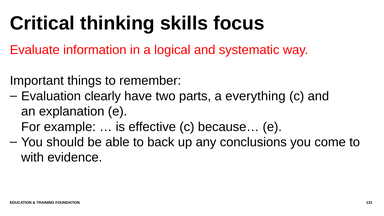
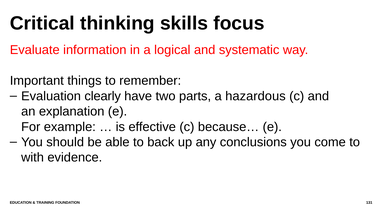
everything: everything -> hazardous (255, 96)
